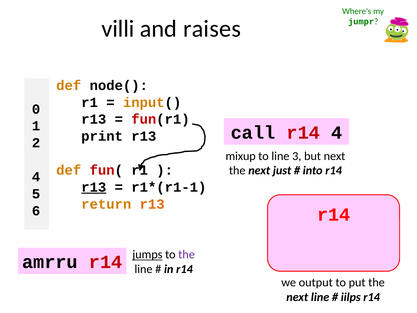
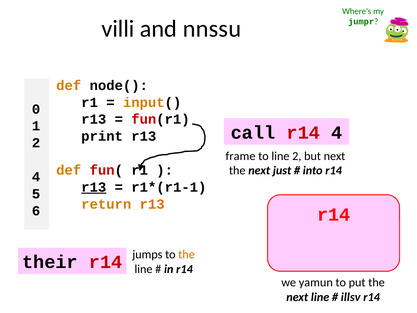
raises: raises -> nnssu (212, 29)
mixup: mixup -> frame (241, 156)
line 3: 3 -> 2 (297, 156)
jumps underline: present -> none (147, 254)
the colour: purple -> orange (187, 254)
amrru: amrru -> their (50, 262)
output: output -> yamun (316, 282)
iilps: iilps -> illsv (351, 297)
